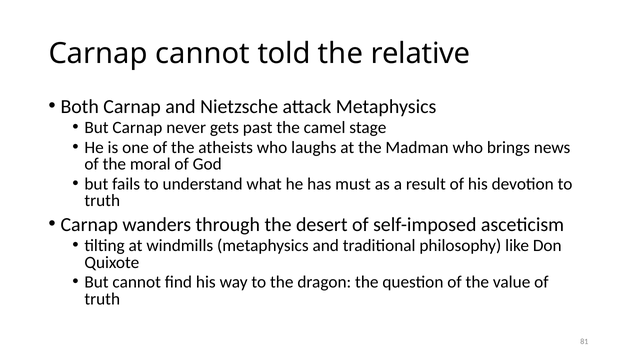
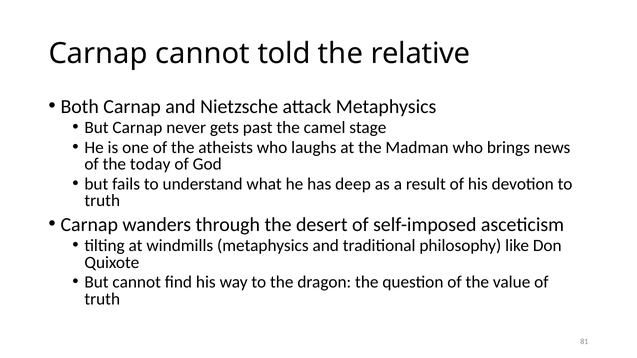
moral: moral -> today (150, 164)
must: must -> deep (353, 184)
